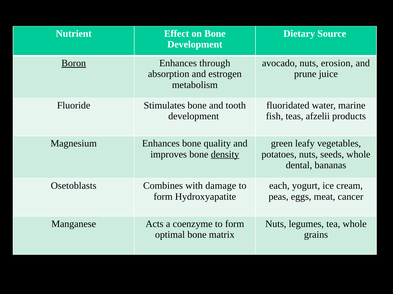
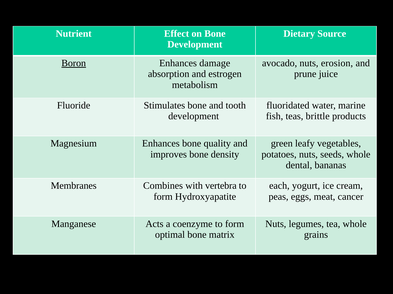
through: through -> damage (215, 63)
afzelii: afzelii -> brittle (318, 116)
density underline: present -> none (225, 155)
Osetoblasts: Osetoblasts -> Membranes (74, 186)
damage: damage -> vertebra (221, 186)
